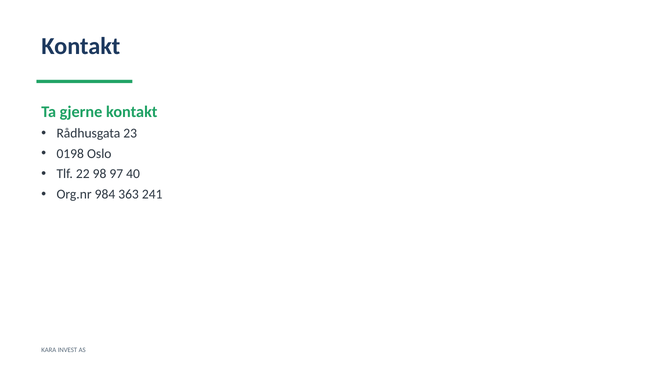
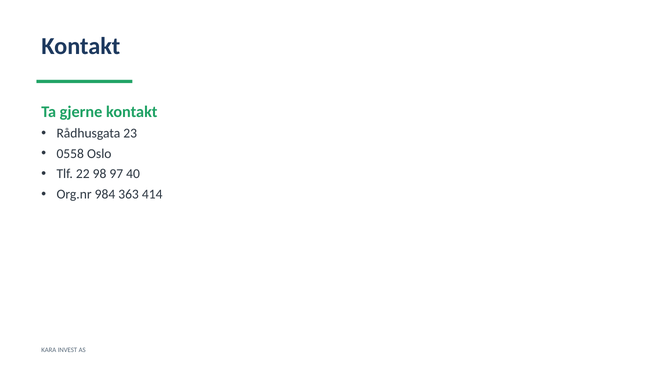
0198: 0198 -> 0558 (70, 154)
241: 241 -> 414 (152, 194)
